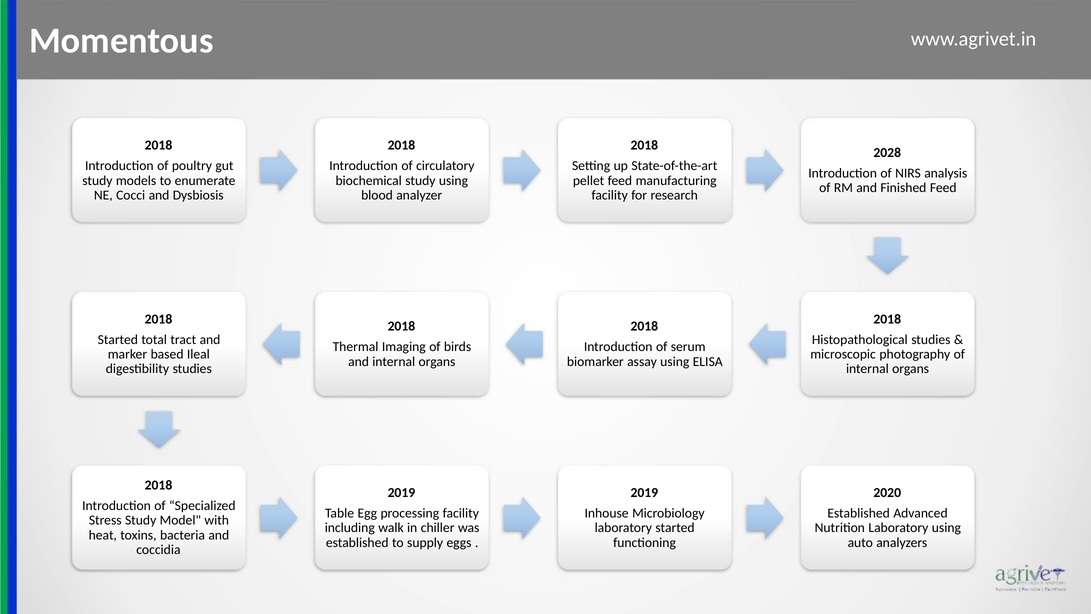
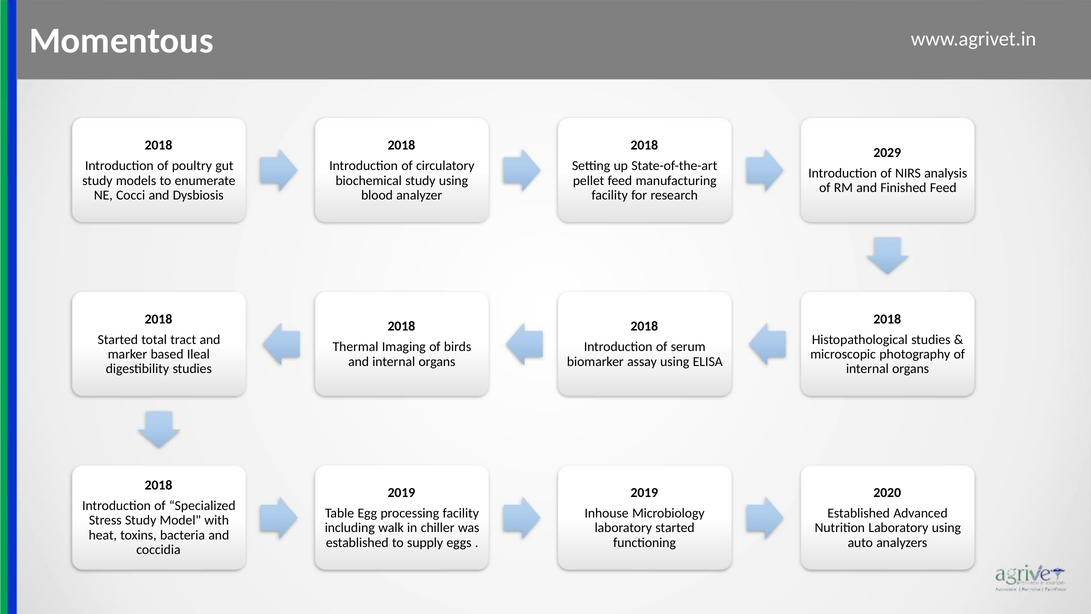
2028: 2028 -> 2029 (887, 153)
